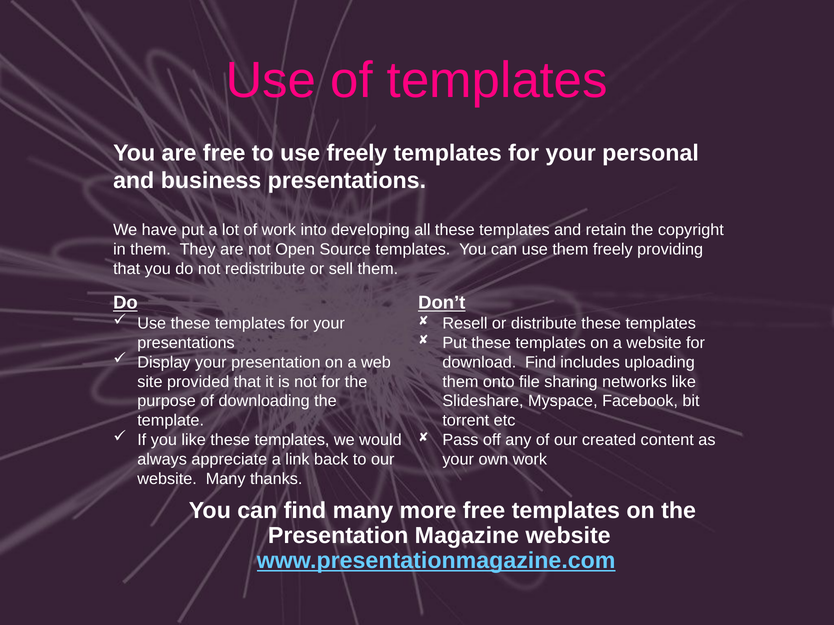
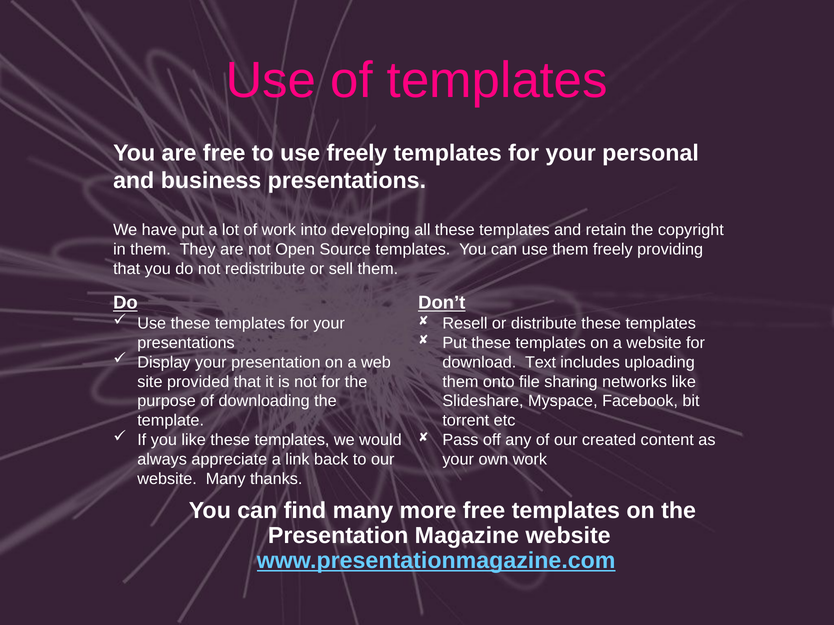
download Find: Find -> Text (541, 363)
